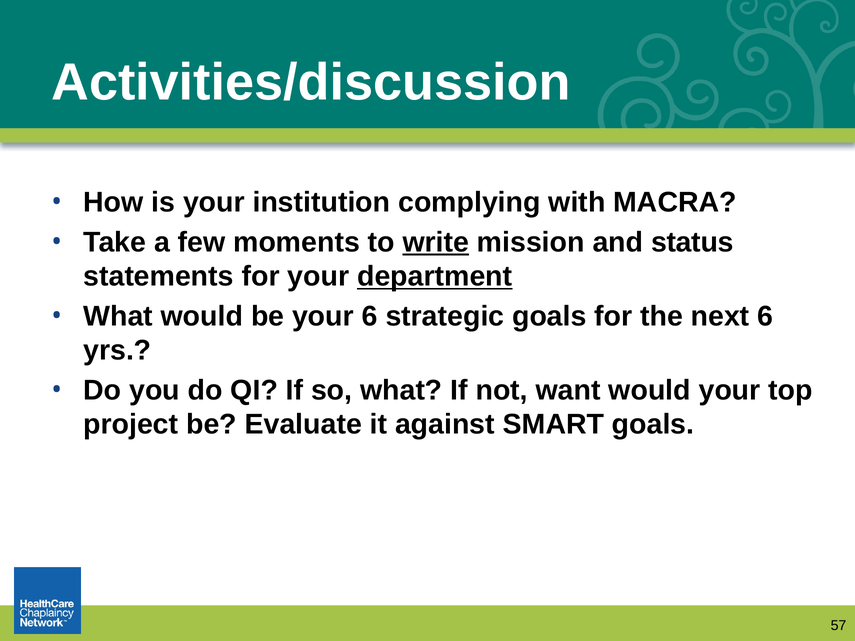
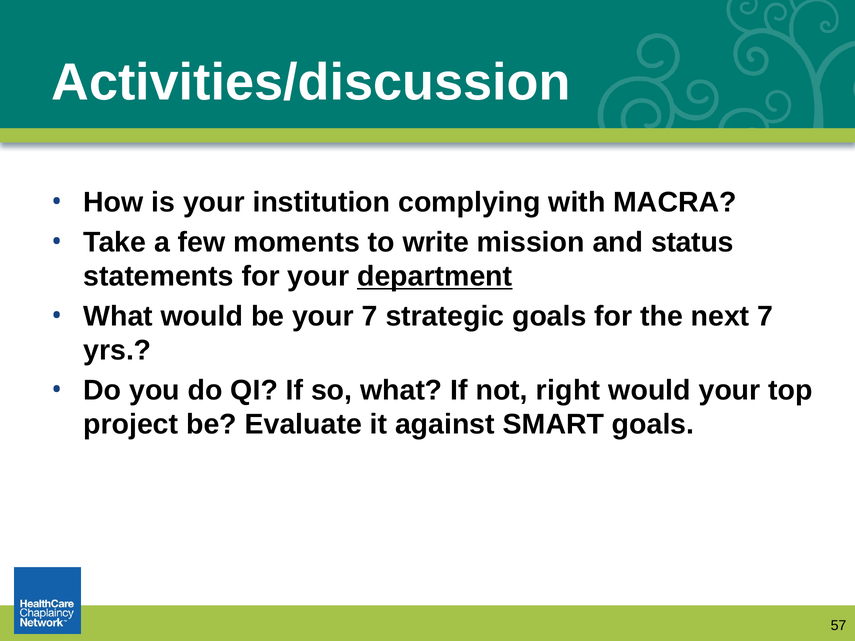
write underline: present -> none (436, 242)
your 6: 6 -> 7 (370, 316)
next 6: 6 -> 7 (765, 316)
want: want -> right (568, 391)
